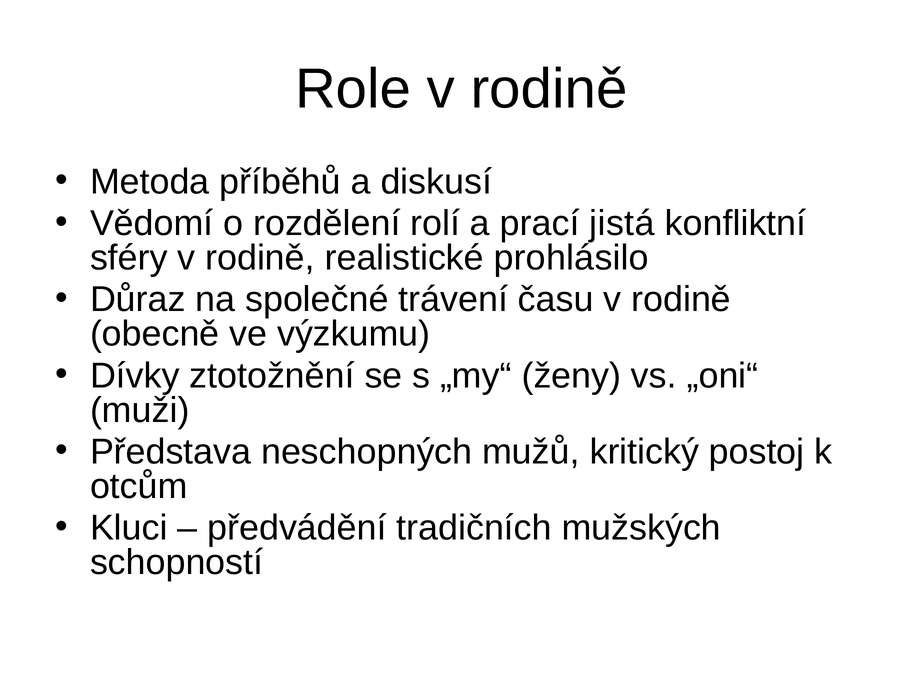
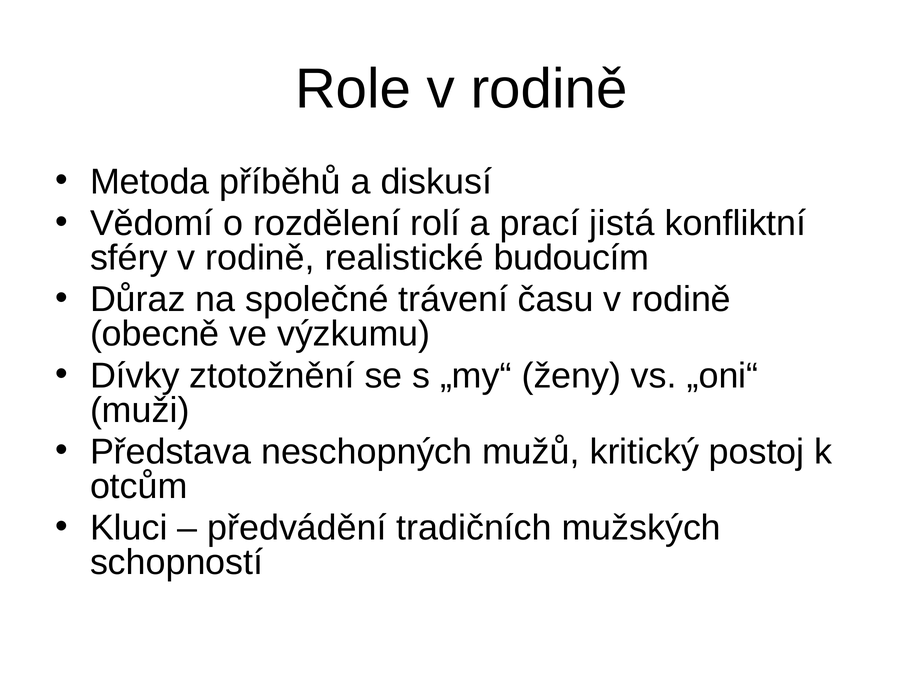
prohlásilo: prohlásilo -> budoucím (572, 258)
